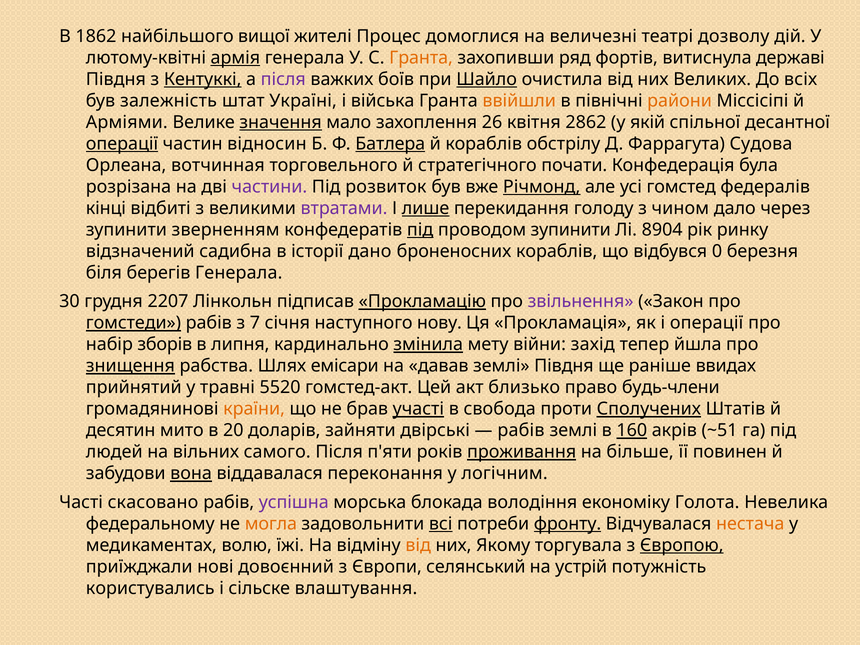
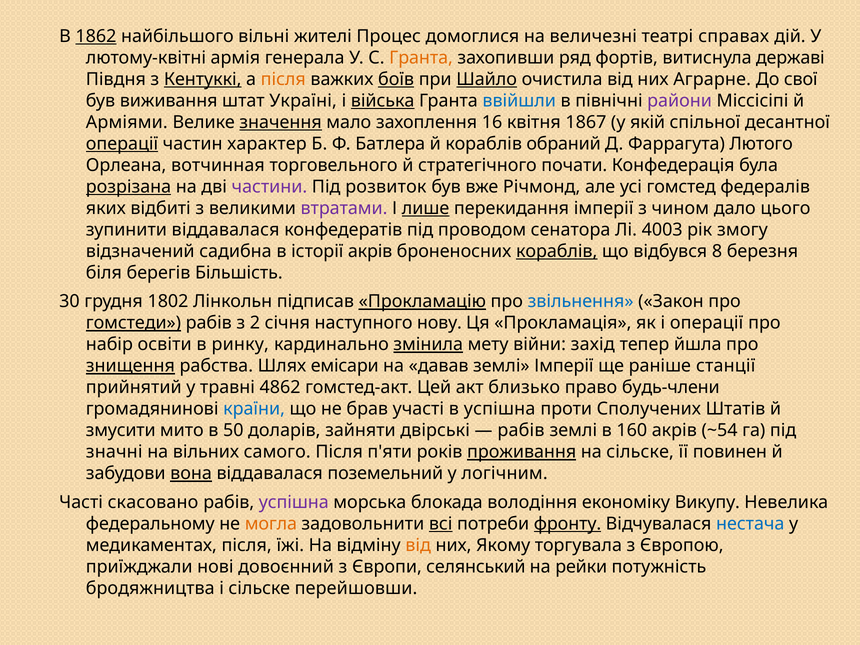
1862 underline: none -> present (96, 36)
вищої: вищої -> вільні (264, 36)
дозволу: дозволу -> справах (734, 36)
армія underline: present -> none (235, 58)
після colour: purple -> orange (283, 79)
боїв underline: none -> present (396, 79)
Великих: Великих -> Аграрне (712, 79)
всіх: всіх -> свої (801, 79)
залежність: залежність -> виживання (169, 101)
війська underline: none -> present (383, 101)
ввійшли colour: orange -> blue (519, 101)
райони colour: orange -> purple (680, 101)
26: 26 -> 16 (492, 122)
2862: 2862 -> 1867 (586, 122)
відносин: відносин -> характер (267, 144)
Батлера underline: present -> none (390, 144)
обстрілу: обстрілу -> обраний (564, 144)
Судова: Судова -> Лютого (761, 144)
розрізана underline: none -> present (129, 187)
Річмонд underline: present -> none (542, 187)
кінці: кінці -> яких (106, 208)
перекидання голоду: голоду -> імперії (604, 208)
через: через -> цього (785, 208)
зупинити зверненням: зверненням -> віддавалася (226, 230)
під underline: present -> none (420, 230)
проводом зупинити: зупинити -> сенатора (571, 230)
8904: 8904 -> 4003 (662, 230)
ринку: ринку -> змогу (742, 230)
історії дано: дано -> акрів (370, 251)
кораблів underline: none -> present (557, 251)
0: 0 -> 8 (717, 251)
берегів Генерала: Генерала -> Більшість (239, 273)
2207: 2207 -> 1802 (168, 302)
звільнення colour: purple -> blue (581, 302)
7: 7 -> 2 (255, 323)
зборів: зборів -> освіти (165, 345)
липня: липня -> ринку (240, 345)
землі Півдня: Півдня -> Імперії (564, 366)
ввидах: ввидах -> станції (726, 366)
5520: 5520 -> 4862 (280, 388)
країни colour: orange -> blue (254, 409)
участі underline: present -> none (418, 409)
в свобода: свобода -> успішна (500, 409)
Сполучених underline: present -> none (649, 409)
десятин: десятин -> змусити (121, 431)
20: 20 -> 50 (233, 431)
160 underline: present -> none (632, 431)
~51: ~51 -> ~54 (720, 431)
людей: людей -> значні (114, 452)
на більше: більше -> сільске (640, 452)
переконання: переконання -> поземельний (385, 474)
Голота: Голота -> Викупу (707, 502)
нестача colour: orange -> blue (750, 524)
медикаментах волю: волю -> після (247, 545)
Європою underline: present -> none (682, 545)
устрій: устрій -> рейки (581, 567)
користувались: користувались -> бродяжництва (150, 588)
влаштування: влаштування -> перейшовши (356, 588)
